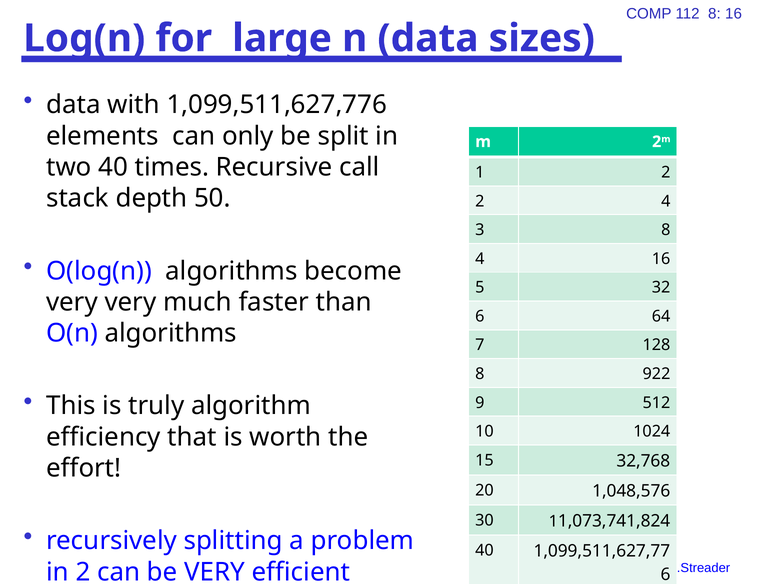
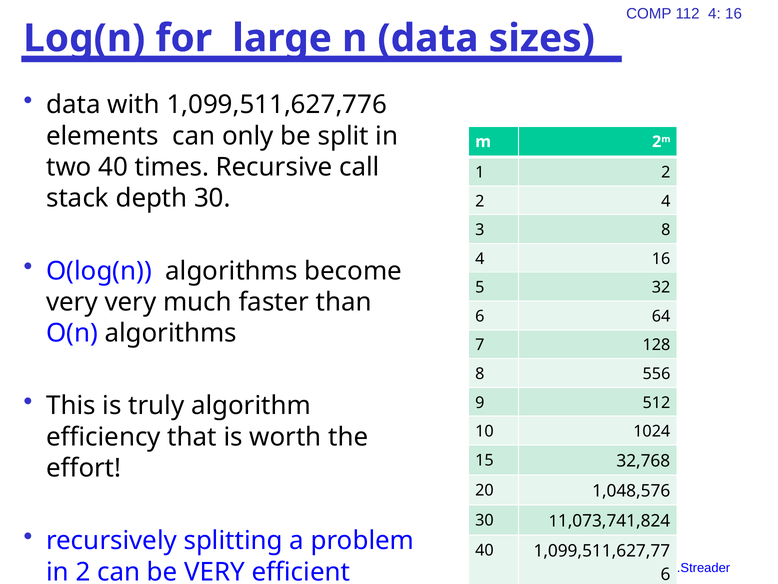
8: 8 -> 4 (714, 14)
depth 50: 50 -> 30 (212, 198)
922: 922 -> 556 (657, 374)
